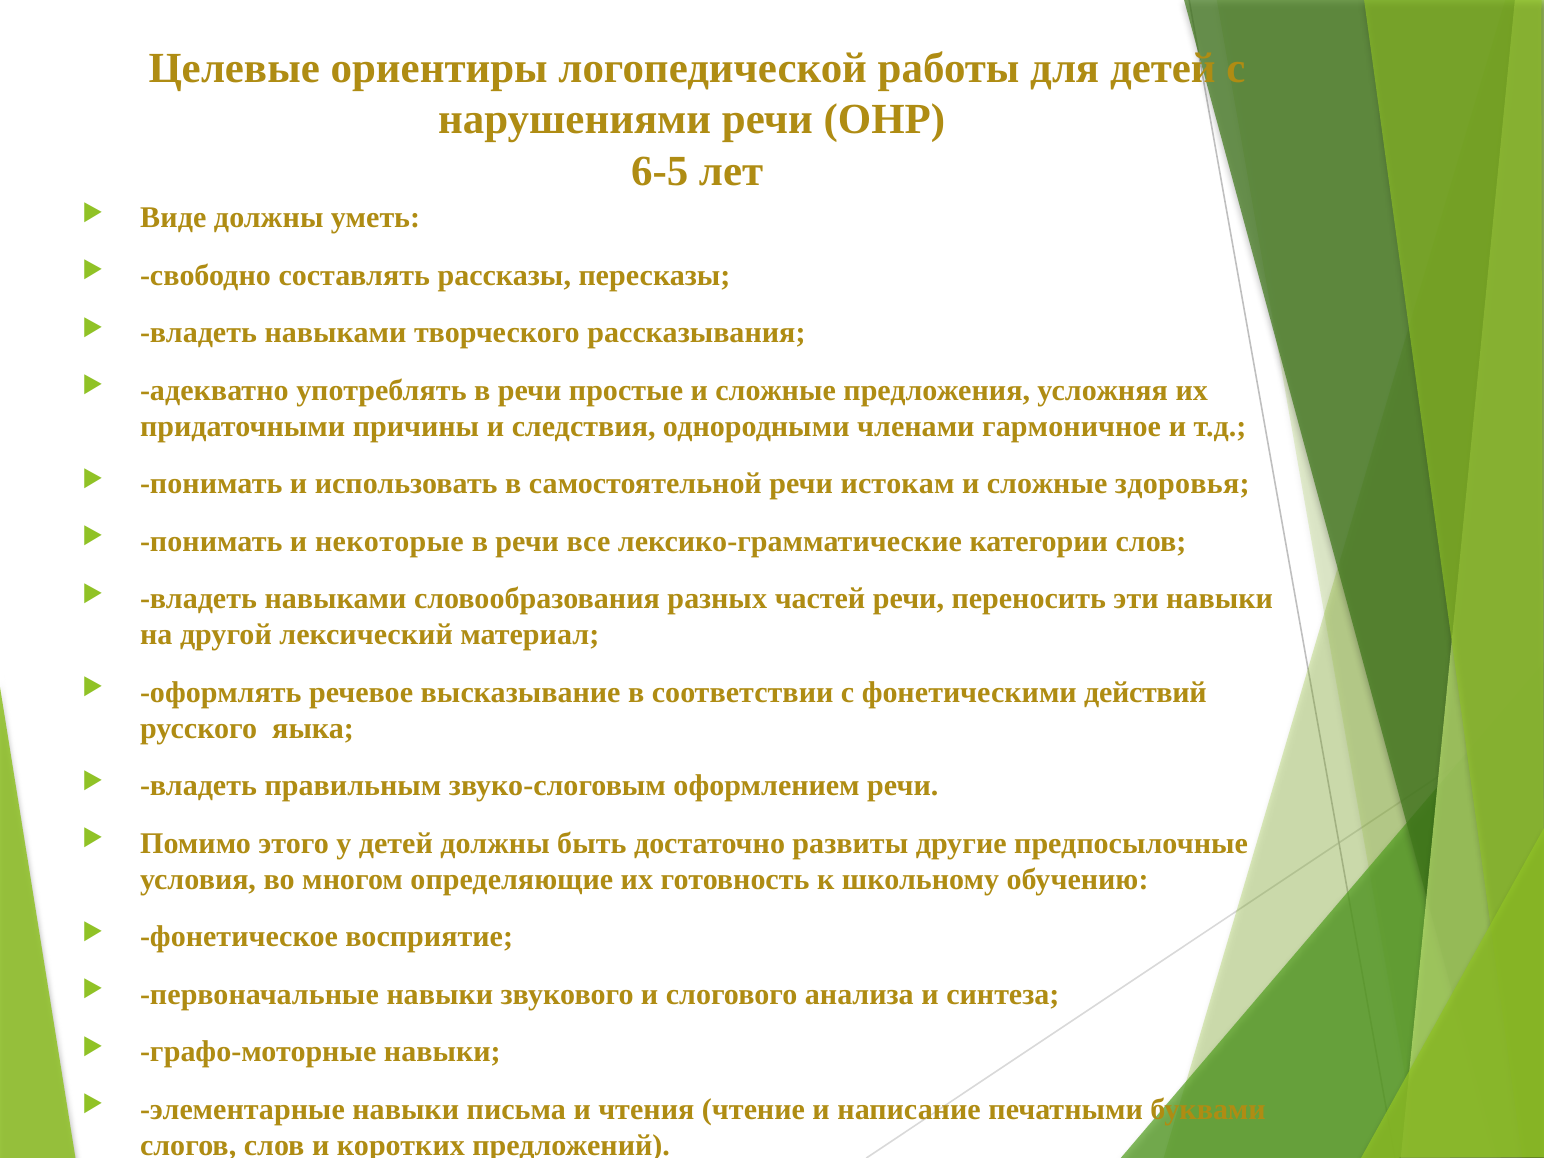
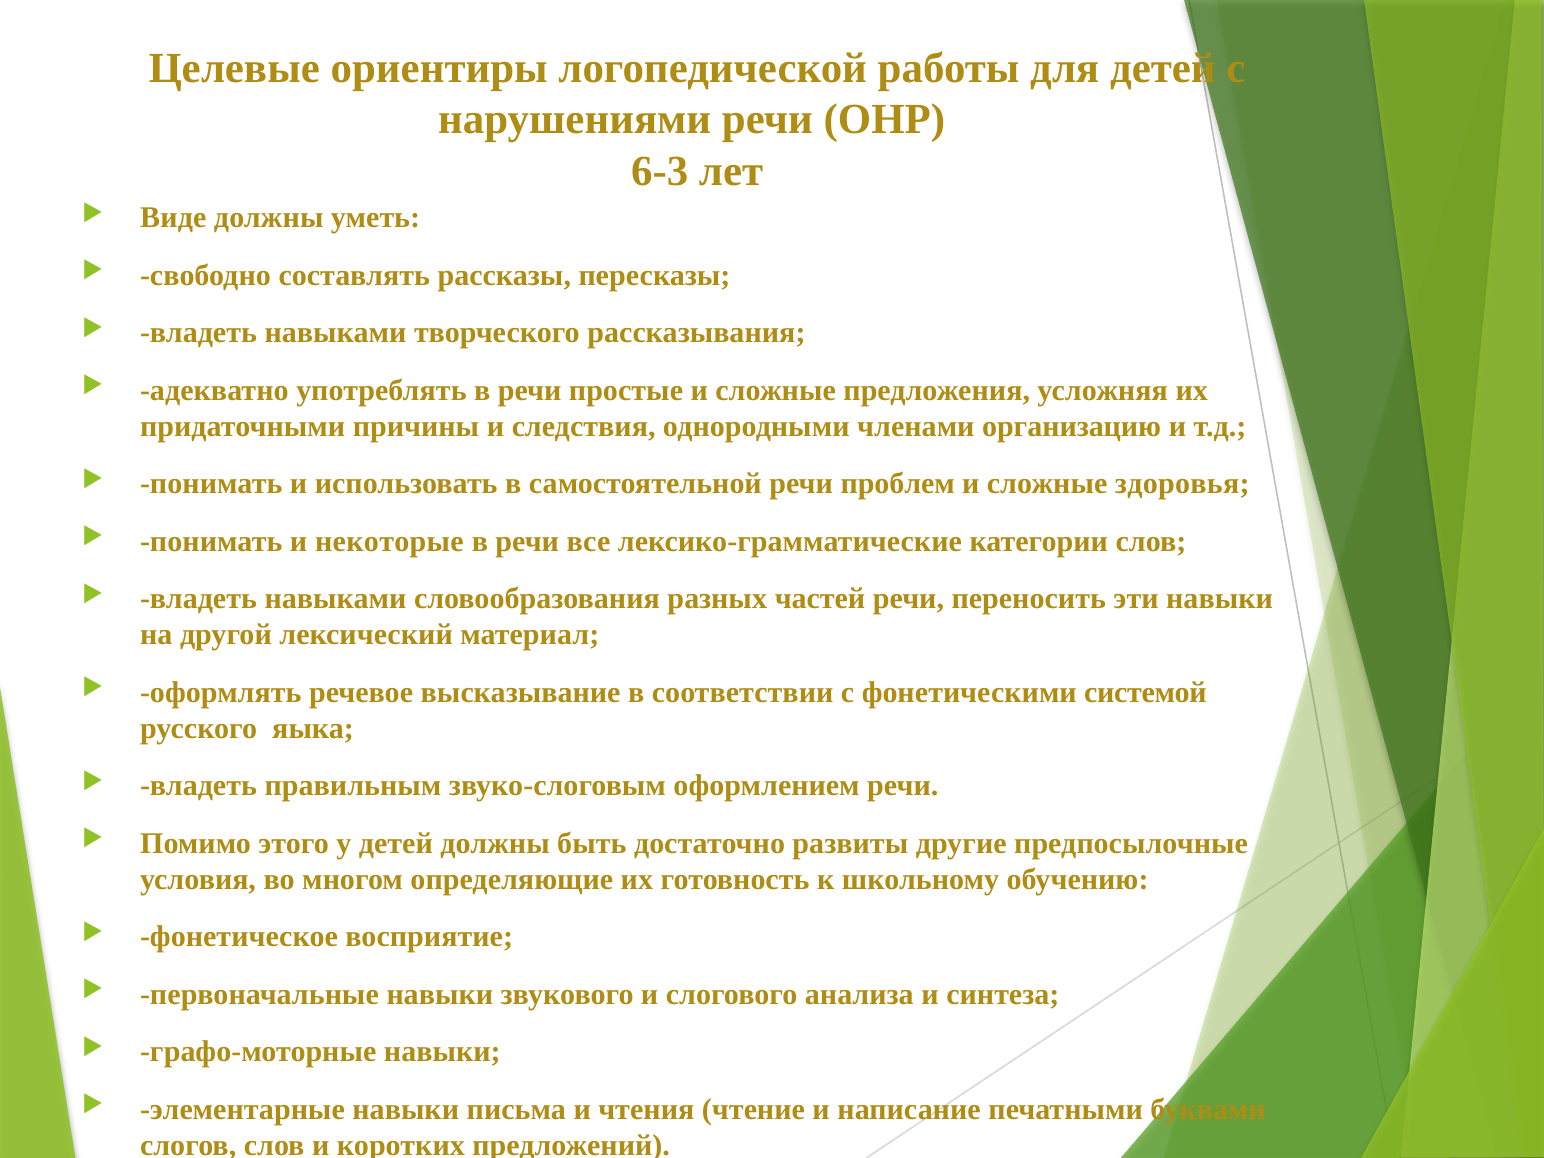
6-5: 6-5 -> 6-3 (660, 171)
гармоничное: гармоничное -> организацию (1072, 426)
истокам: истокам -> проблем (898, 484)
действий: действий -> системой (1145, 692)
